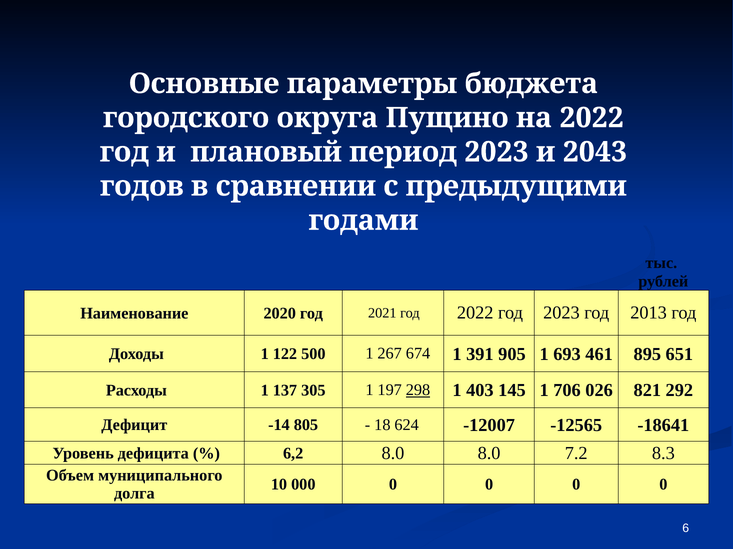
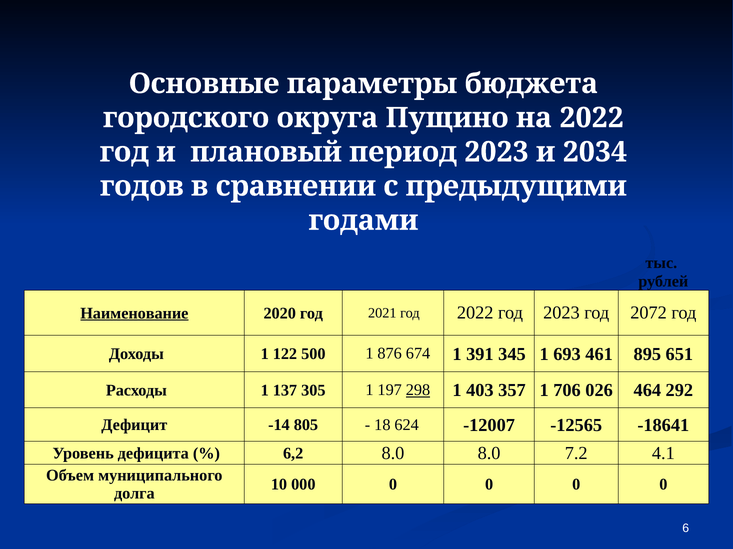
2043: 2043 -> 2034 (595, 152)
Наименование underline: none -> present (134, 314)
2013: 2013 -> 2072 (649, 313)
267: 267 -> 876 (390, 354)
905: 905 -> 345 (512, 355)
145: 145 -> 357 (512, 391)
821: 821 -> 464 (647, 391)
8.3: 8.3 -> 4.1 (663, 454)
